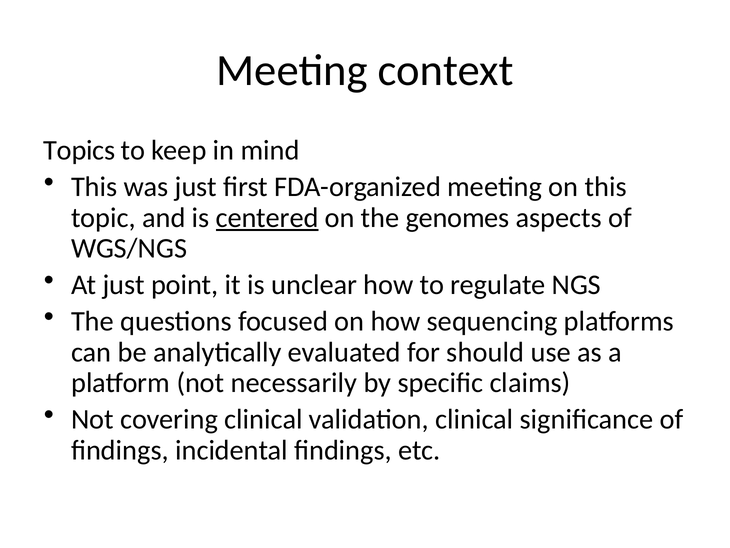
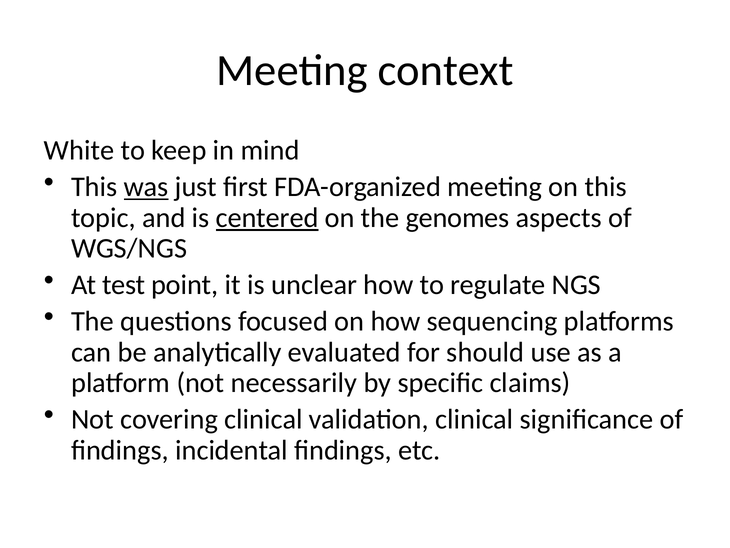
Topics: Topics -> White (79, 150)
was underline: none -> present (146, 187)
At just: just -> test (124, 285)
